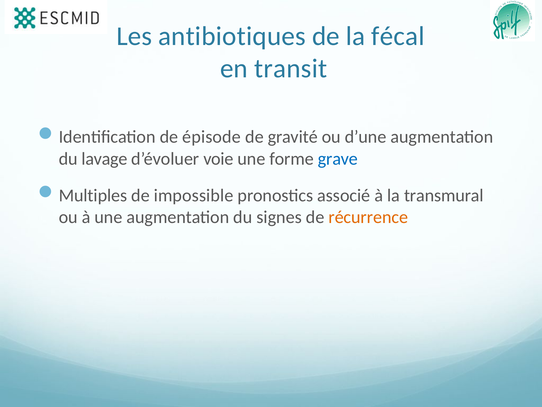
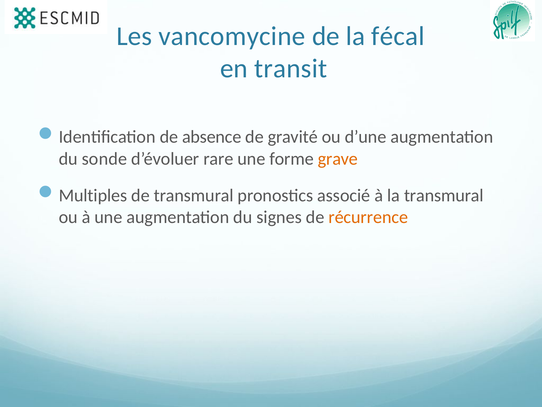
antibiotiques: antibiotiques -> vancomycine (232, 36)
épisode: épisode -> absence (212, 137)
lavage: lavage -> sonde (104, 159)
voie: voie -> rare (218, 159)
grave colour: blue -> orange (338, 159)
de impossible: impossible -> transmural (194, 195)
